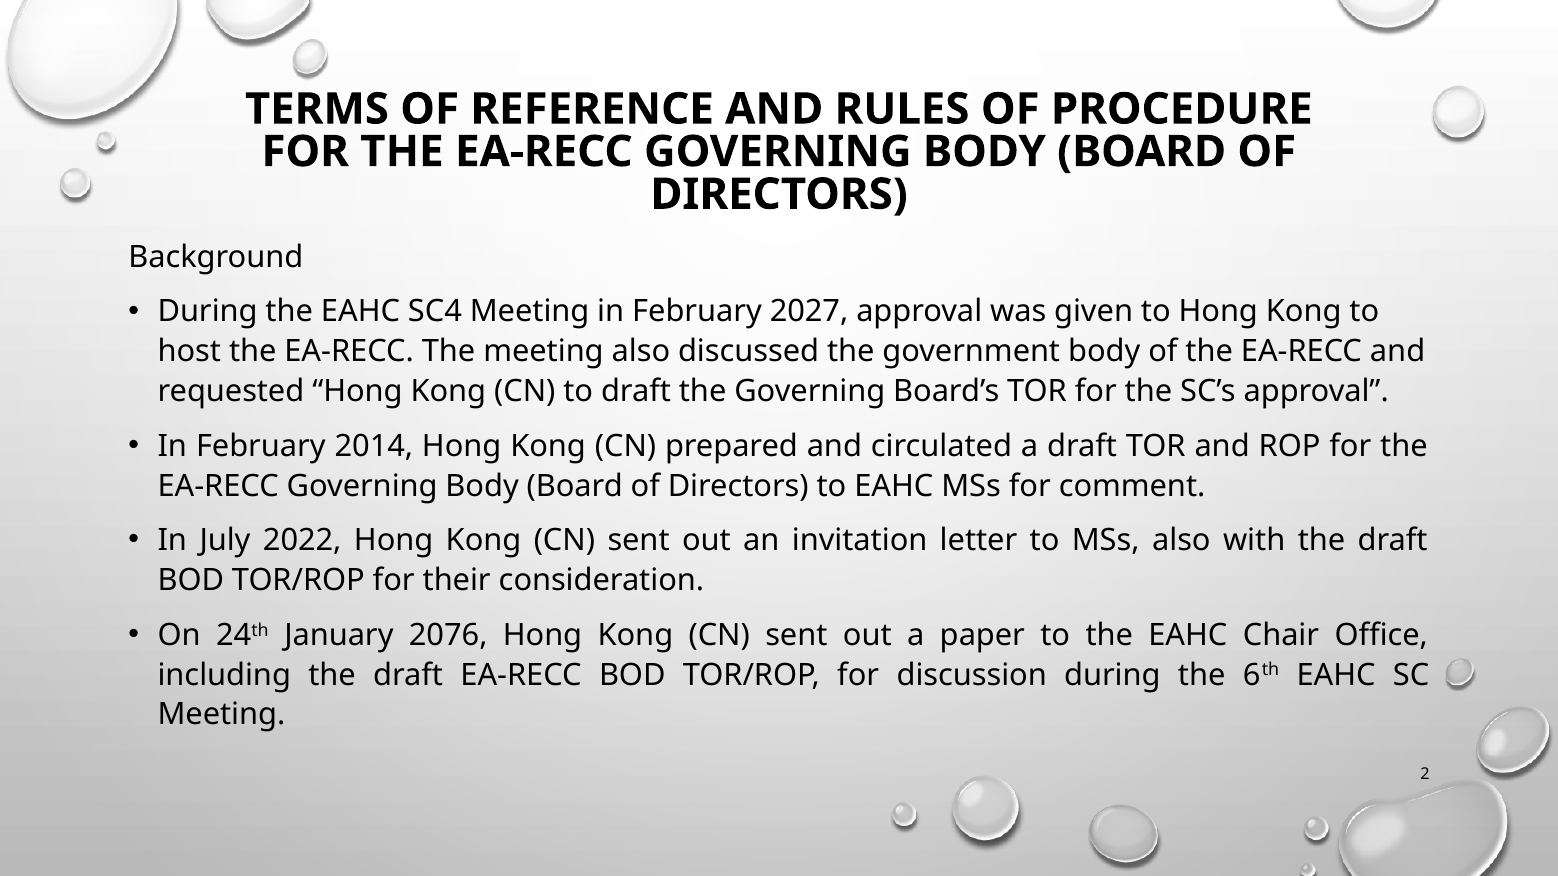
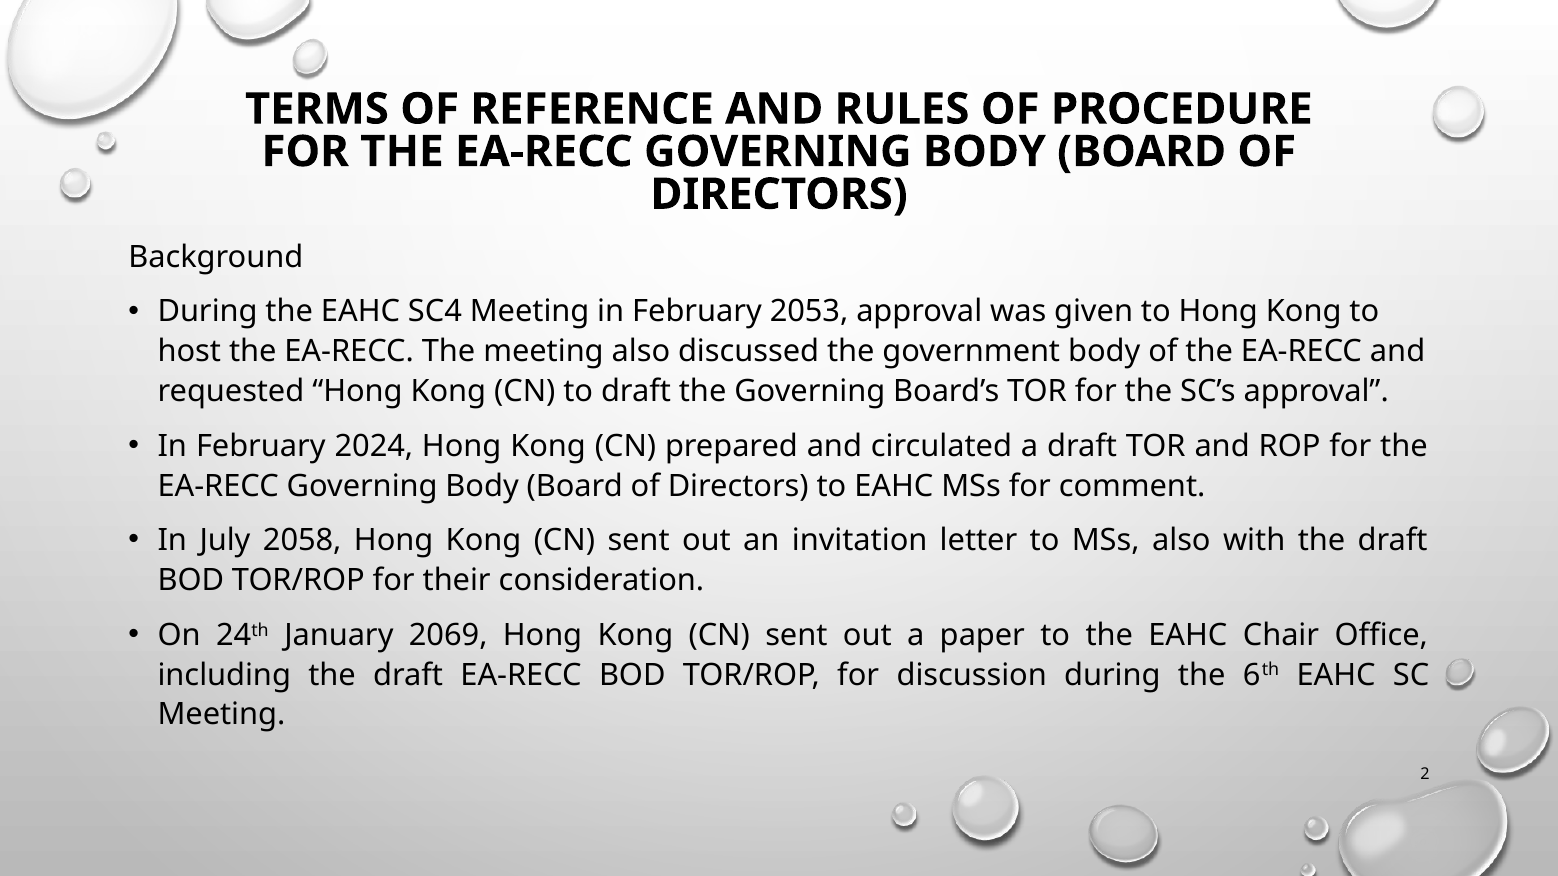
2027: 2027 -> 2053 (809, 312)
2014: 2014 -> 2024 (374, 446)
2022: 2022 -> 2058 (302, 541)
2076: 2076 -> 2069 (448, 635)
